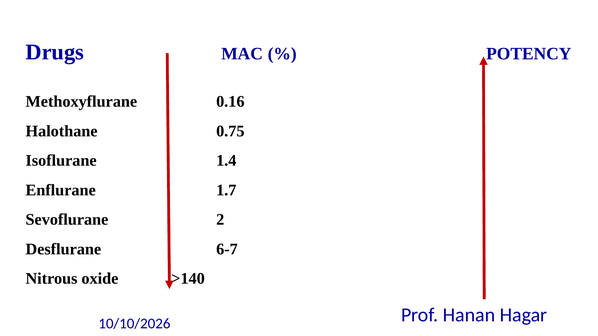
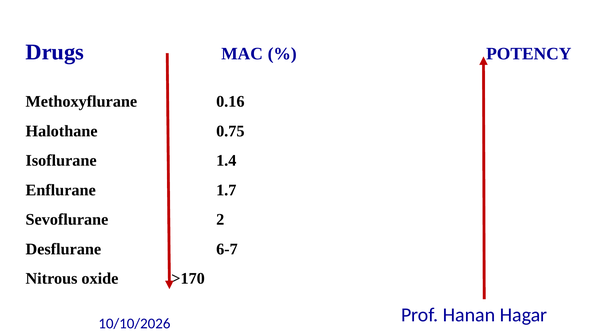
>140: >140 -> >170 (188, 279)
